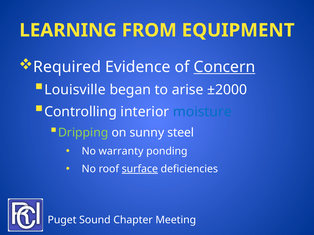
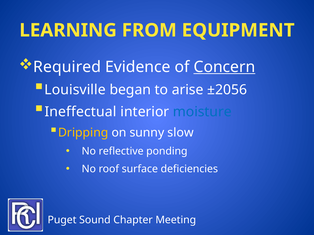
±2000: ±2000 -> ±2056 (227, 90)
Controlling: Controlling -> Ineffectual (81, 112)
Dripping colour: light green -> yellow (83, 133)
steel: steel -> slow (181, 133)
warranty: warranty -> reflective (121, 151)
surface underline: present -> none (140, 169)
